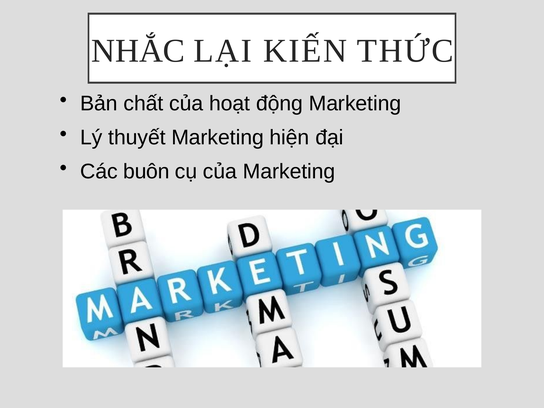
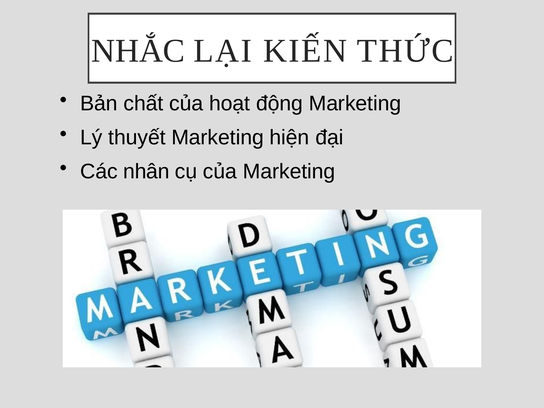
buôn: buôn -> nhân (146, 172)
